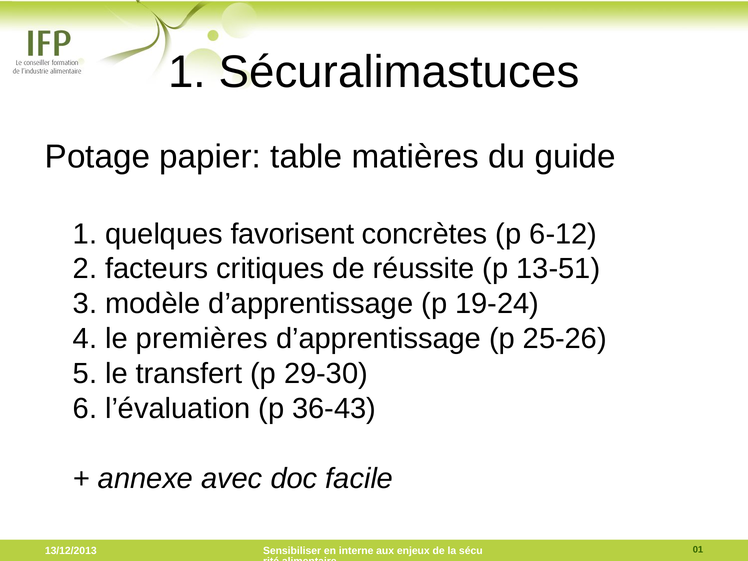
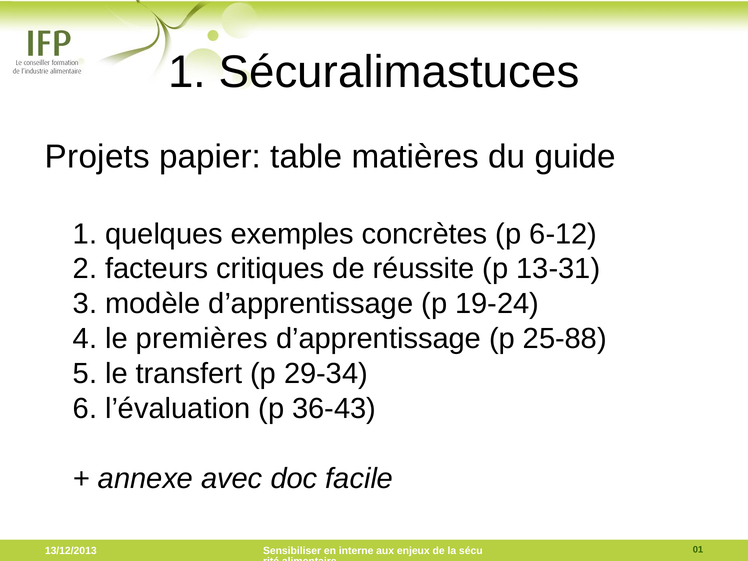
Potage: Potage -> Projets (97, 157)
favorisent: favorisent -> exemples (292, 234)
13-51: 13-51 -> 13-31 (558, 269)
25-26: 25-26 -> 25-88 (565, 339)
29-30: 29-30 -> 29-34 (326, 374)
